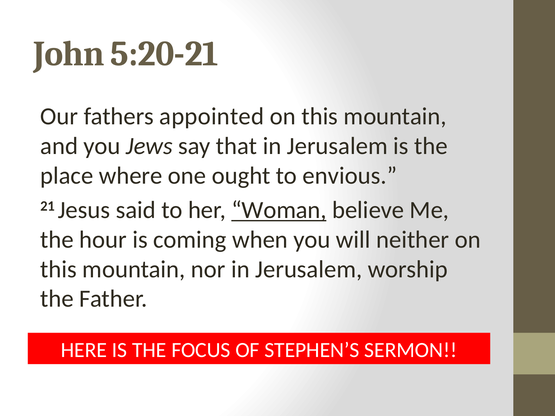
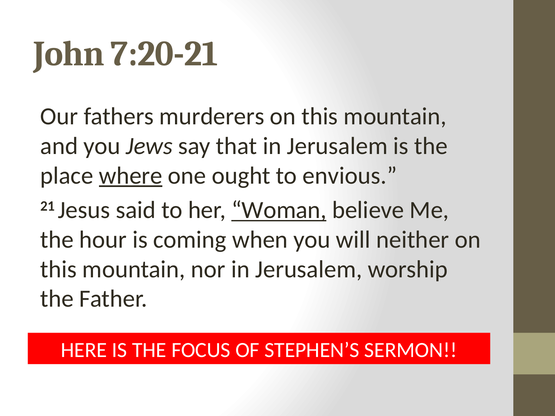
5:20-21: 5:20-21 -> 7:20-21 (164, 54)
appointed: appointed -> murderers (212, 116)
where underline: none -> present (131, 176)
